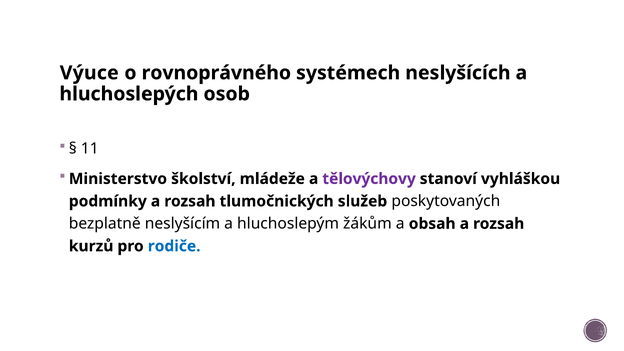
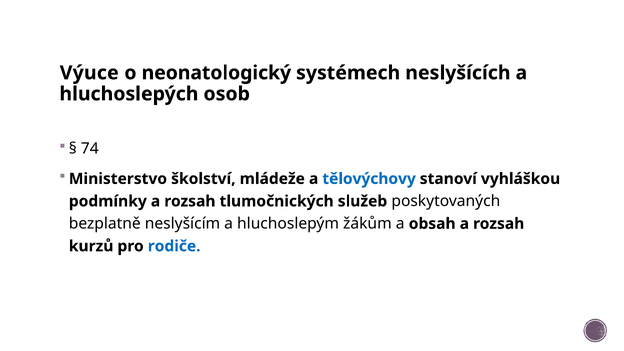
rovnoprávného: rovnoprávného -> neonatologický (216, 73)
11: 11 -> 74 (90, 149)
tělovýchovy colour: purple -> blue (369, 179)
